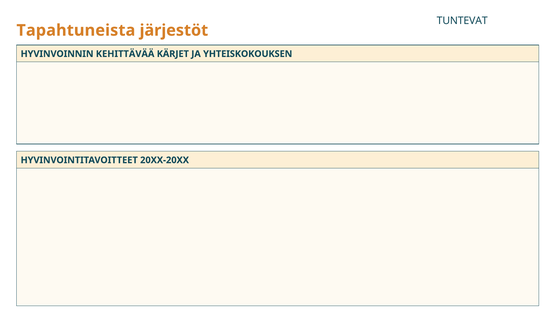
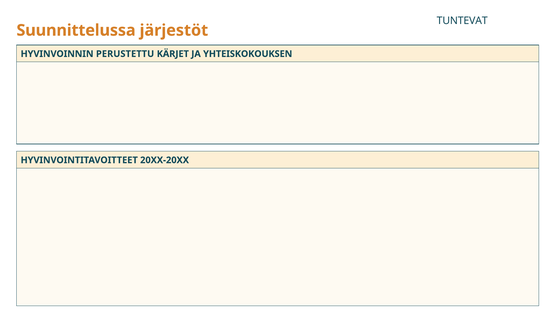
Tapahtuneista: Tapahtuneista -> Suunnittelussa (76, 30)
KEHITTÄVÄÄ: KEHITTÄVÄÄ -> PERUSTETTU (125, 54)
